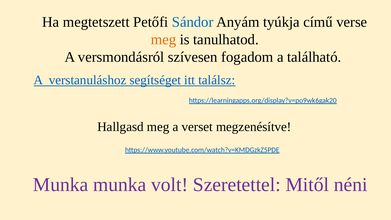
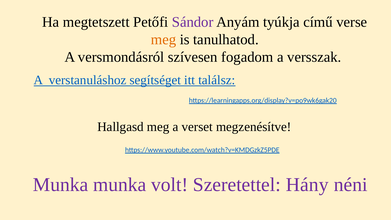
Sándor colour: blue -> purple (193, 22)
található: található -> versszak (314, 57)
Mitől: Mitől -> Hány (307, 185)
